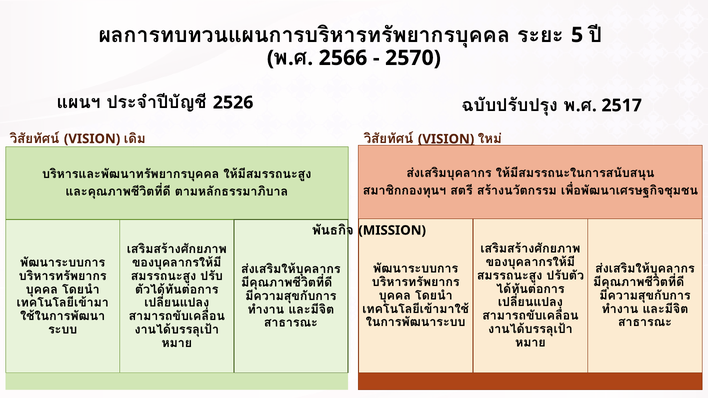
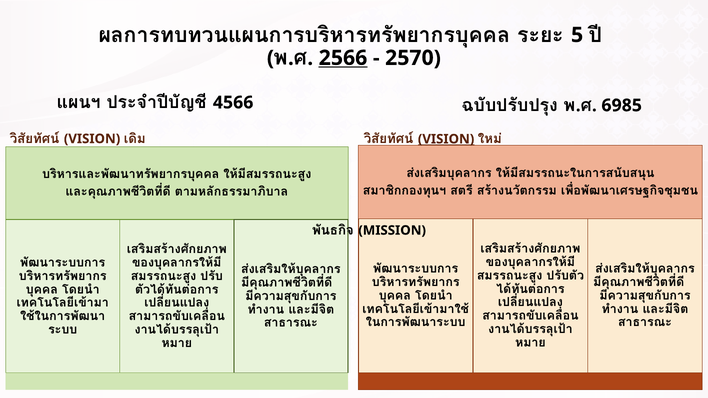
2566 underline: none -> present (343, 58)
2526: 2526 -> 4566 (233, 103)
2517: 2517 -> 6985 (622, 105)
